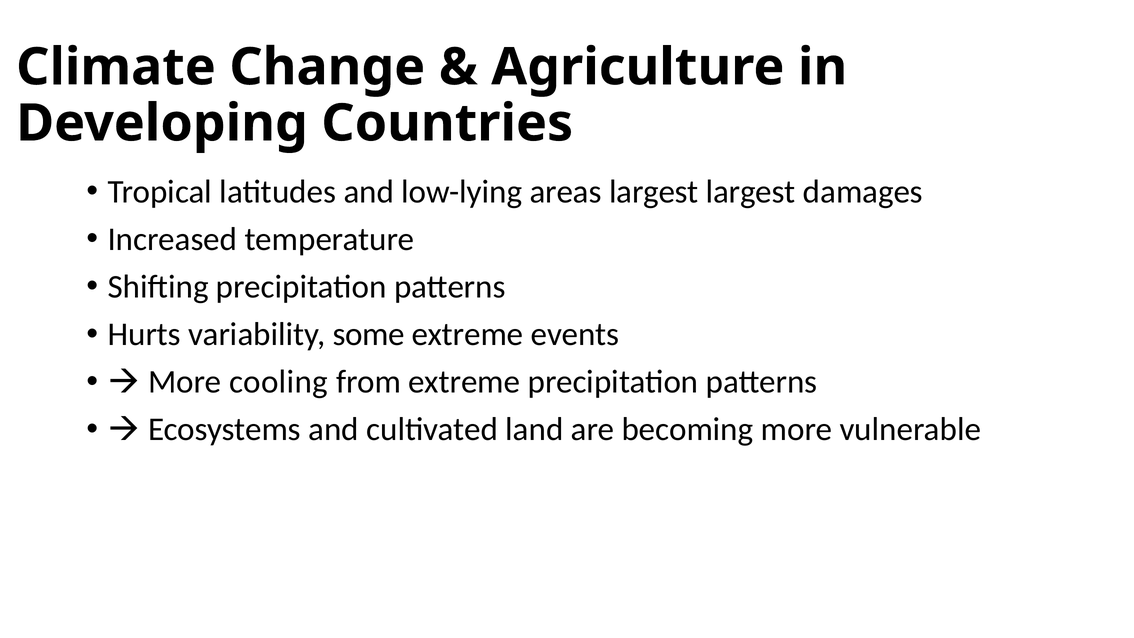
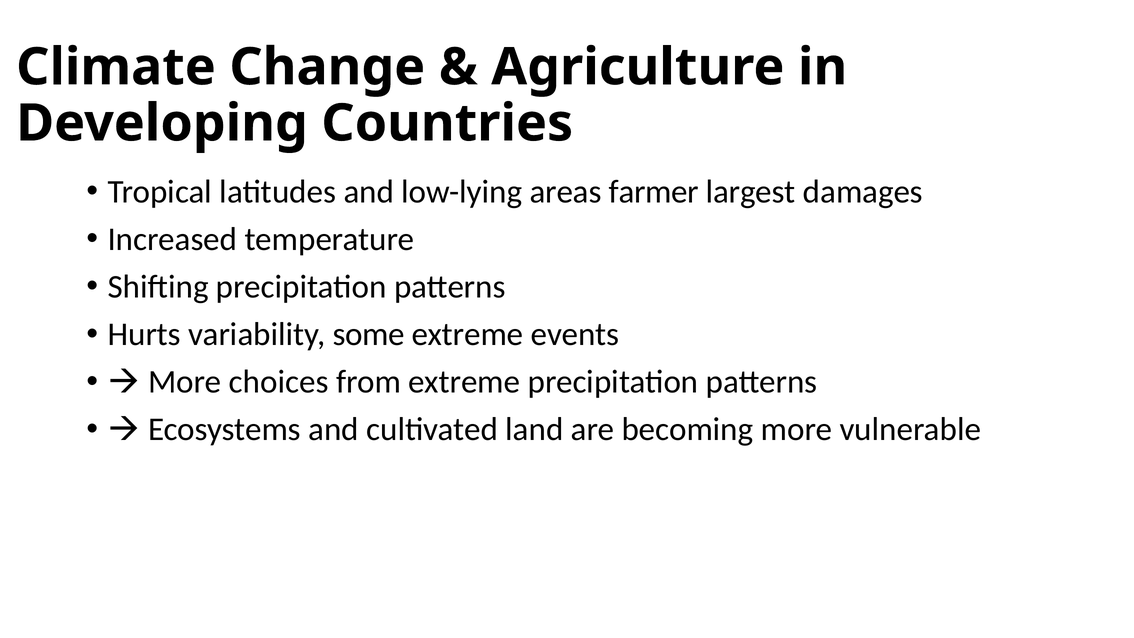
areas largest: largest -> farmer (654, 192)
cooling: cooling -> choices (279, 382)
